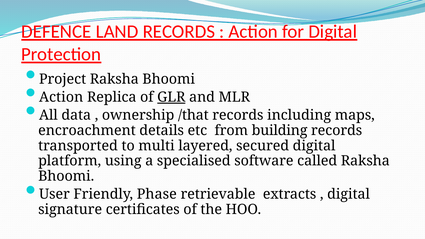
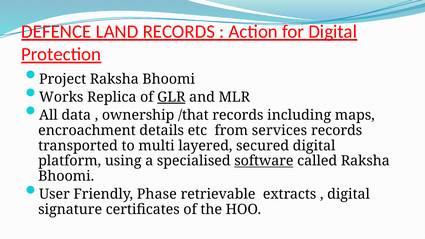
Action: Action -> Works (61, 97)
building: building -> services (279, 130)
software underline: none -> present (264, 161)
